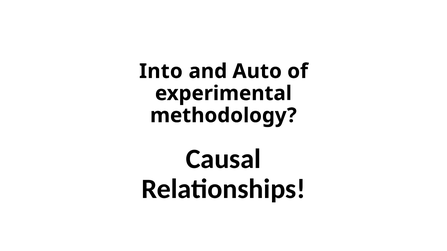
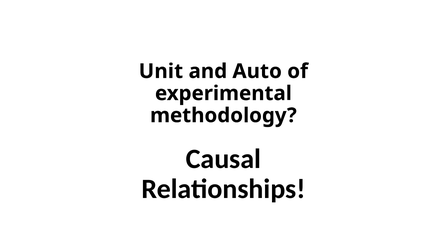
Into: Into -> Unit (161, 71)
